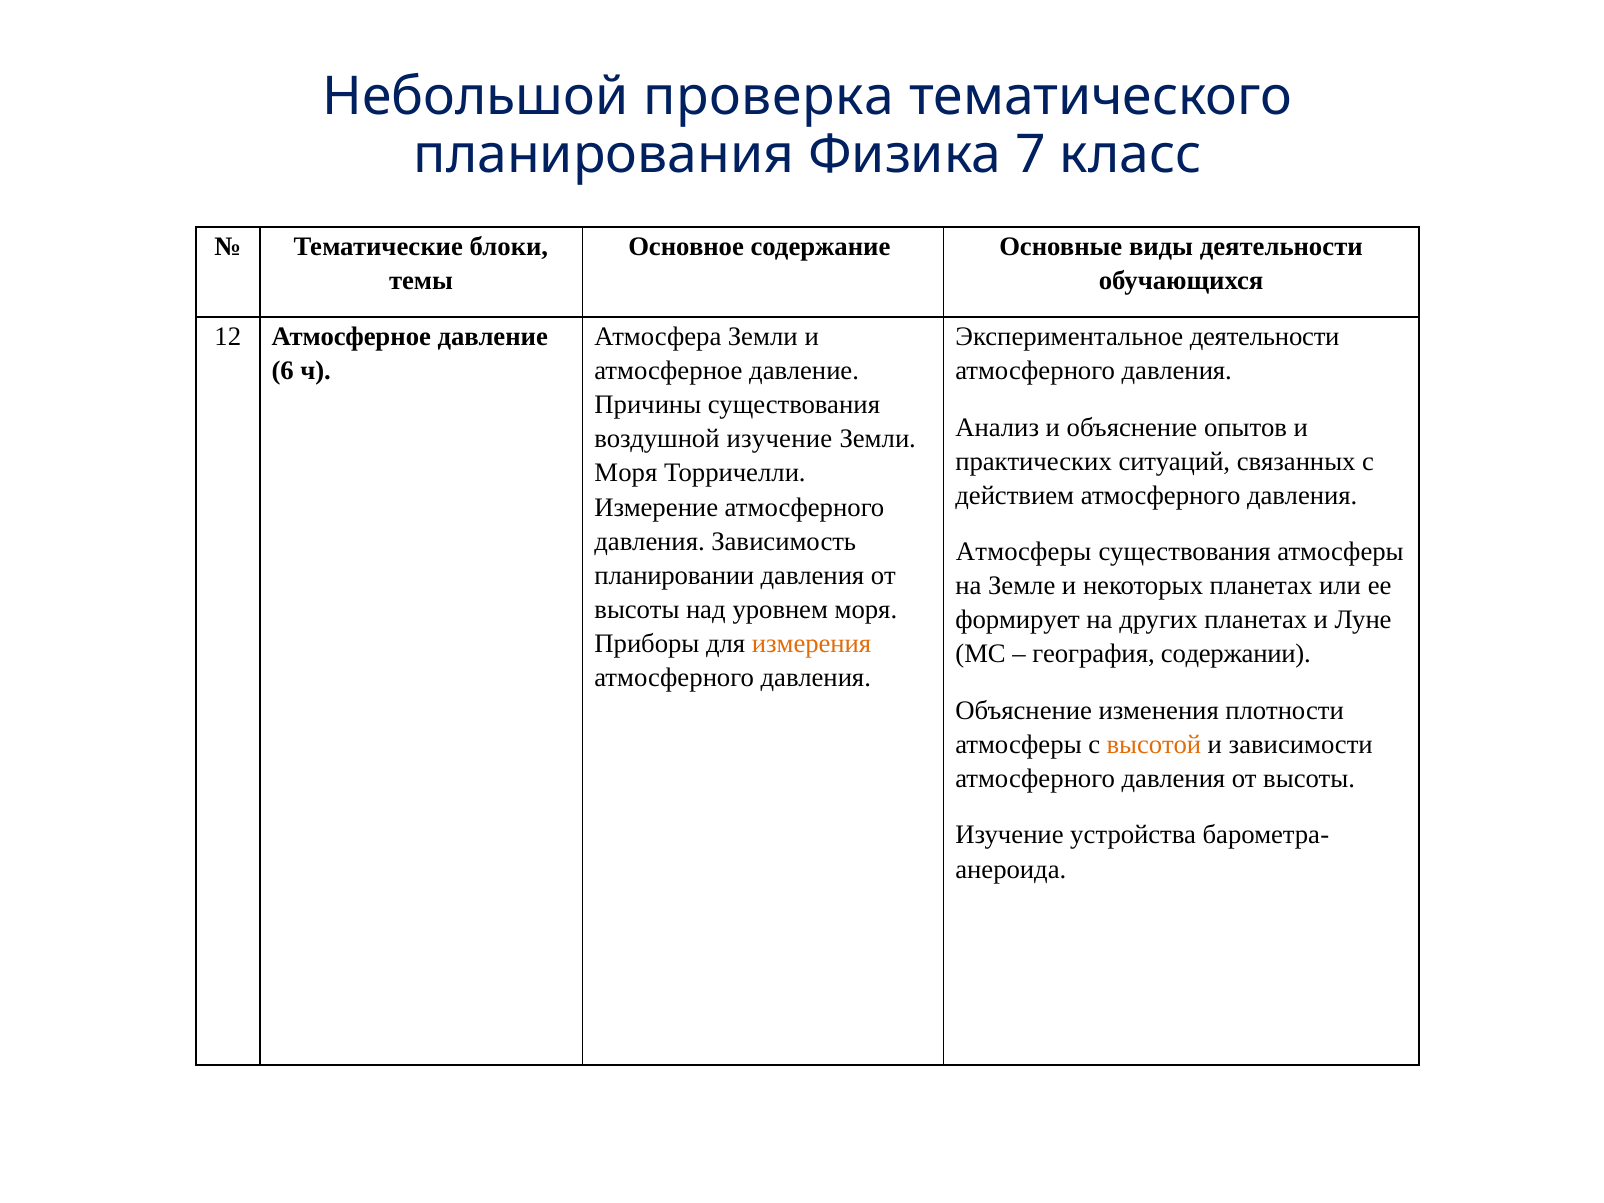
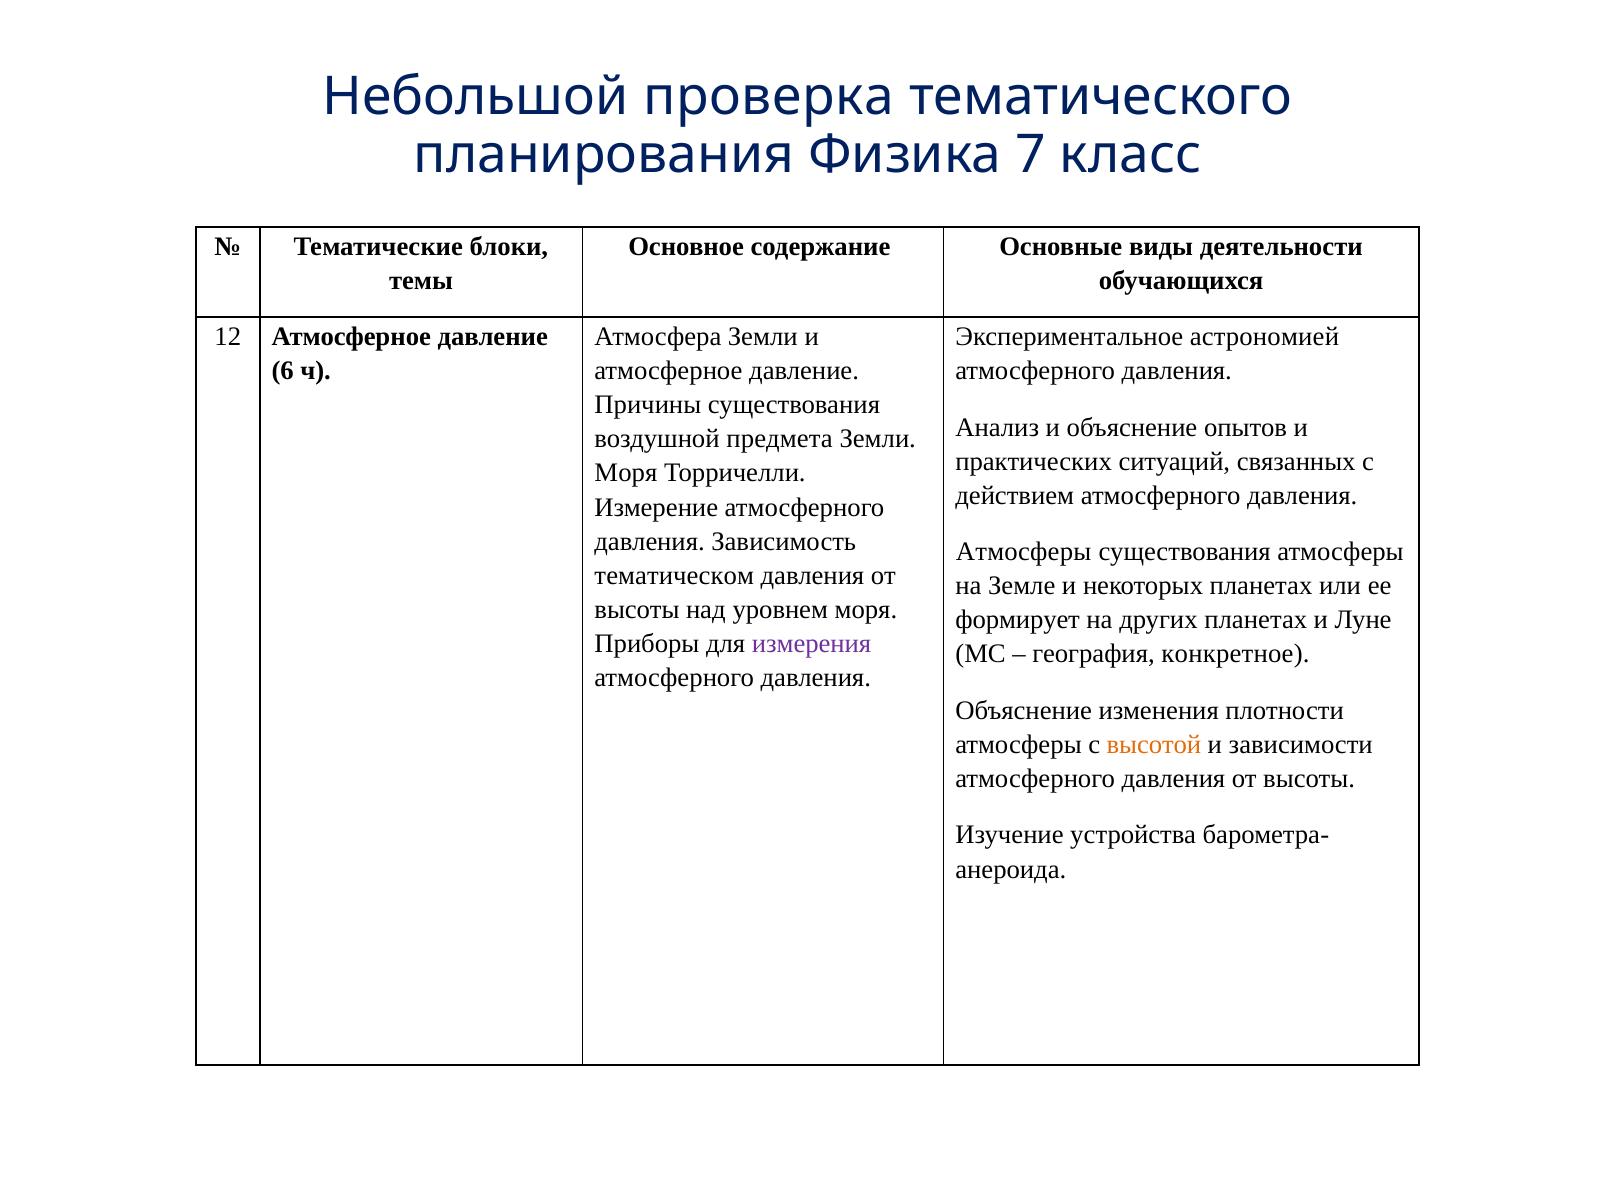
Экспериментальное деятельности: деятельности -> астрономией (1264, 337)
воздушной изучение: изучение -> предмета (779, 439)
планировании: планировании -> тематическом (674, 575)
измерения colour: orange -> purple (812, 644)
содержании: содержании -> конкретное (1236, 654)
